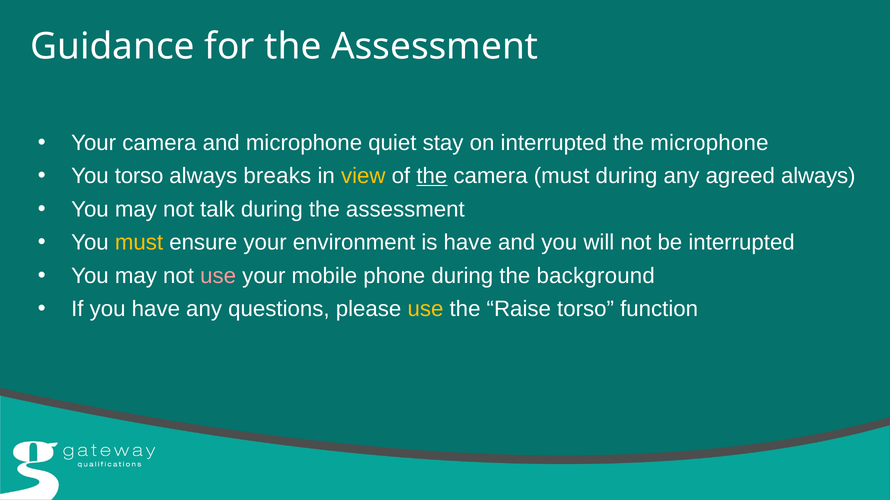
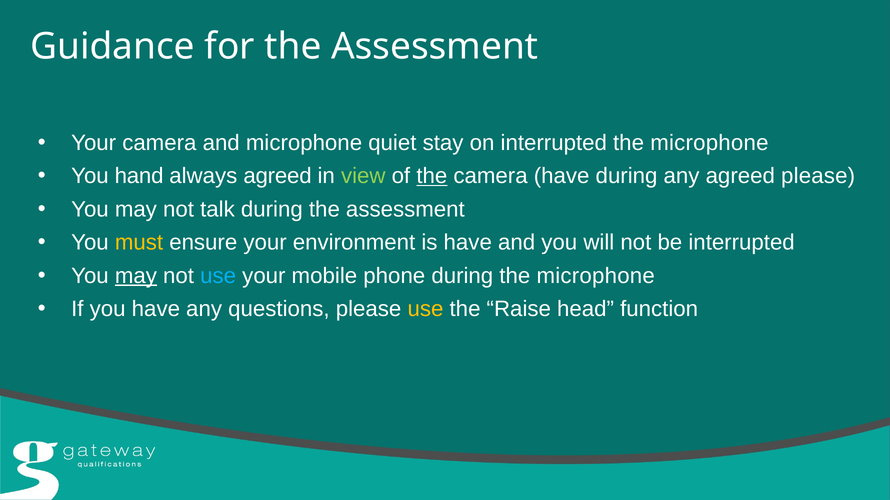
You torso: torso -> hand (139, 176)
always breaks: breaks -> agreed (278, 176)
view colour: yellow -> light green (363, 176)
camera must: must -> have (562, 176)
agreed always: always -> please (818, 176)
may underline: none -> present (136, 276)
use colour: pink -> light blue (218, 276)
during the background: background -> microphone (596, 276)
Raise torso: torso -> head (586, 309)
